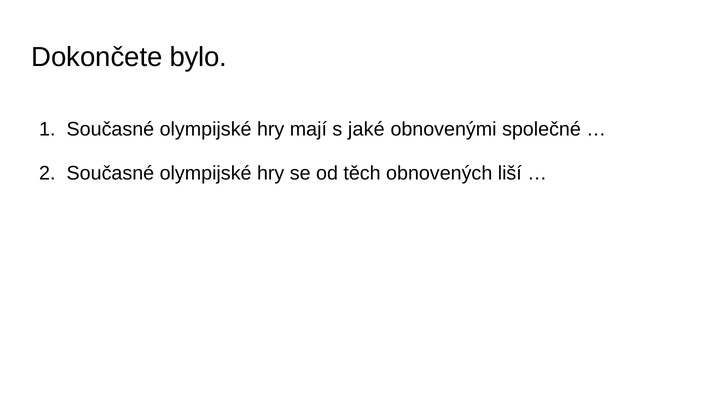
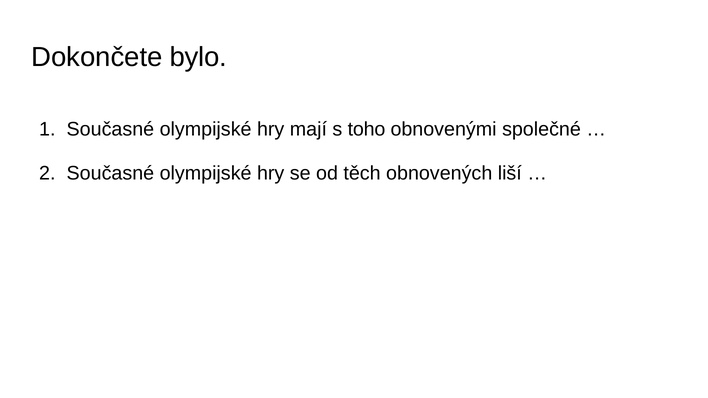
jaké: jaké -> toho (367, 130)
